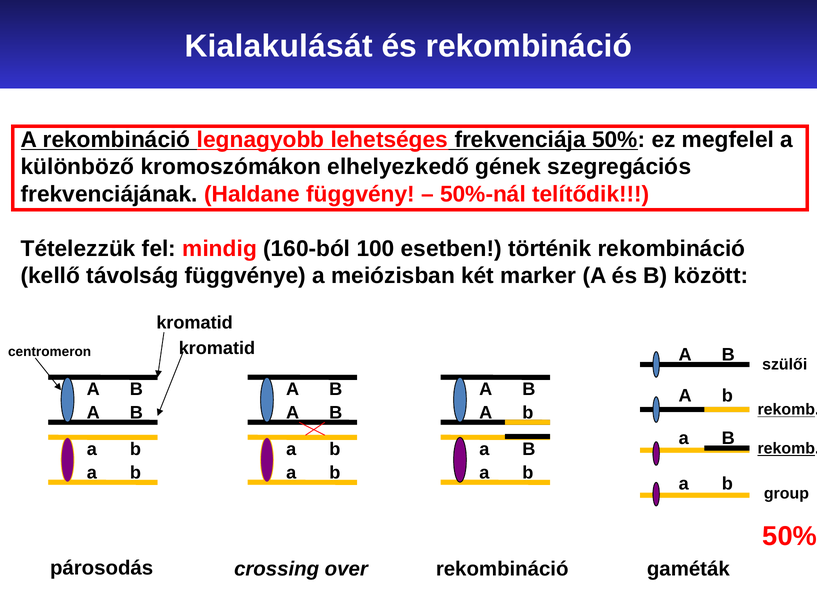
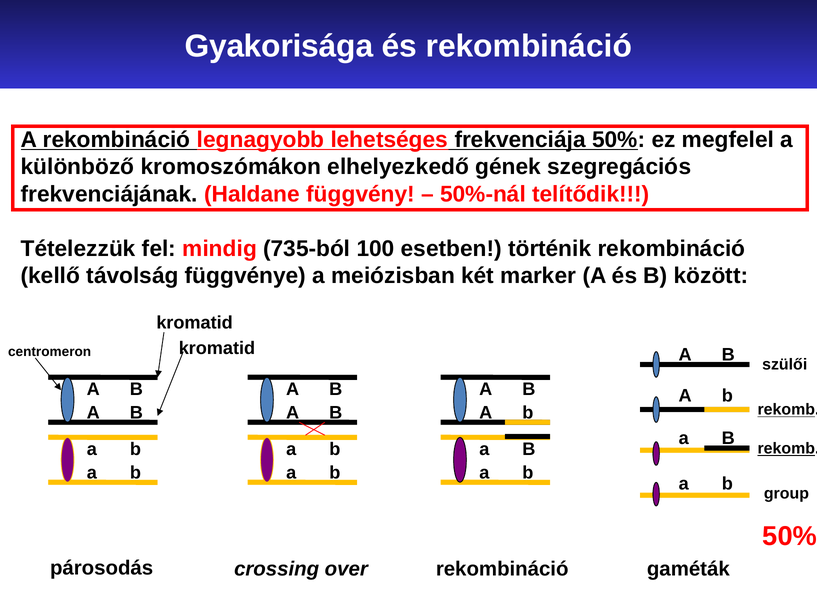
Kialakulását: Kialakulását -> Gyakorisága (279, 46)
160-ból: 160-ból -> 735-ból (307, 248)
